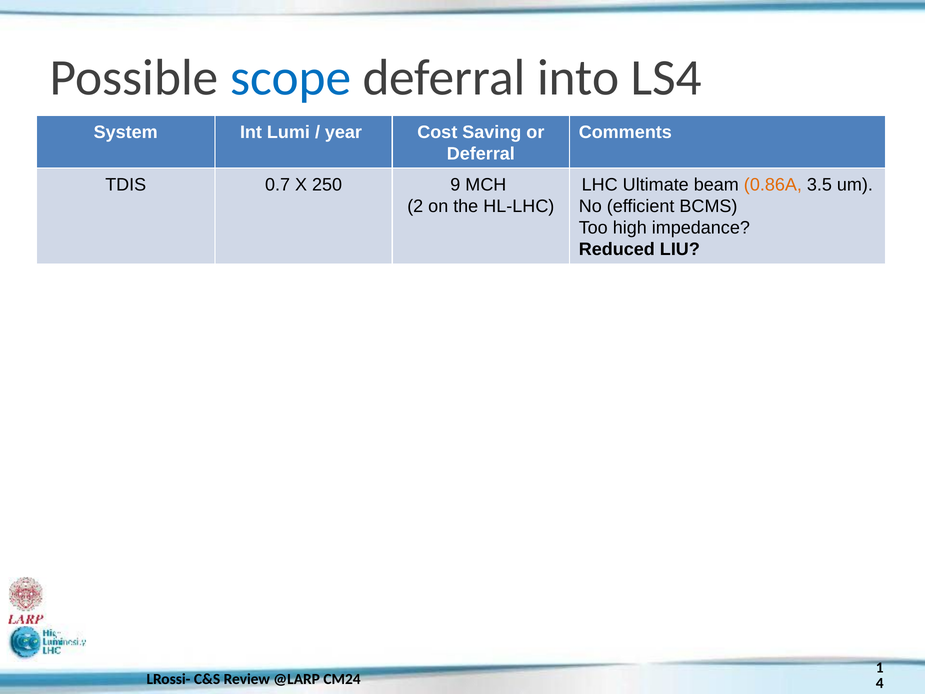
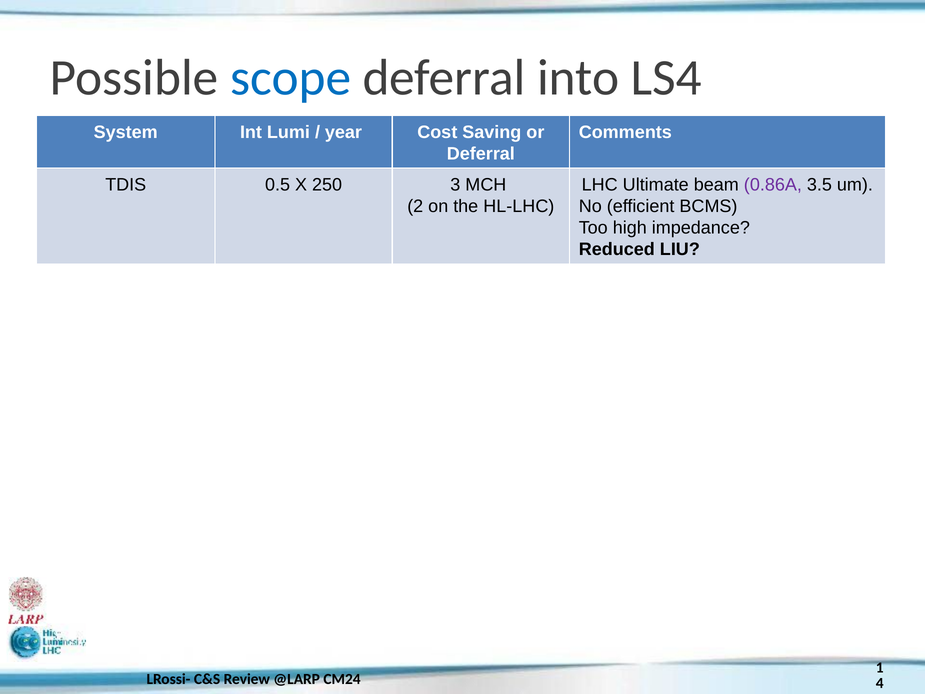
0.7: 0.7 -> 0.5 (278, 185)
9: 9 -> 3 (455, 185)
0.86A colour: orange -> purple (773, 185)
